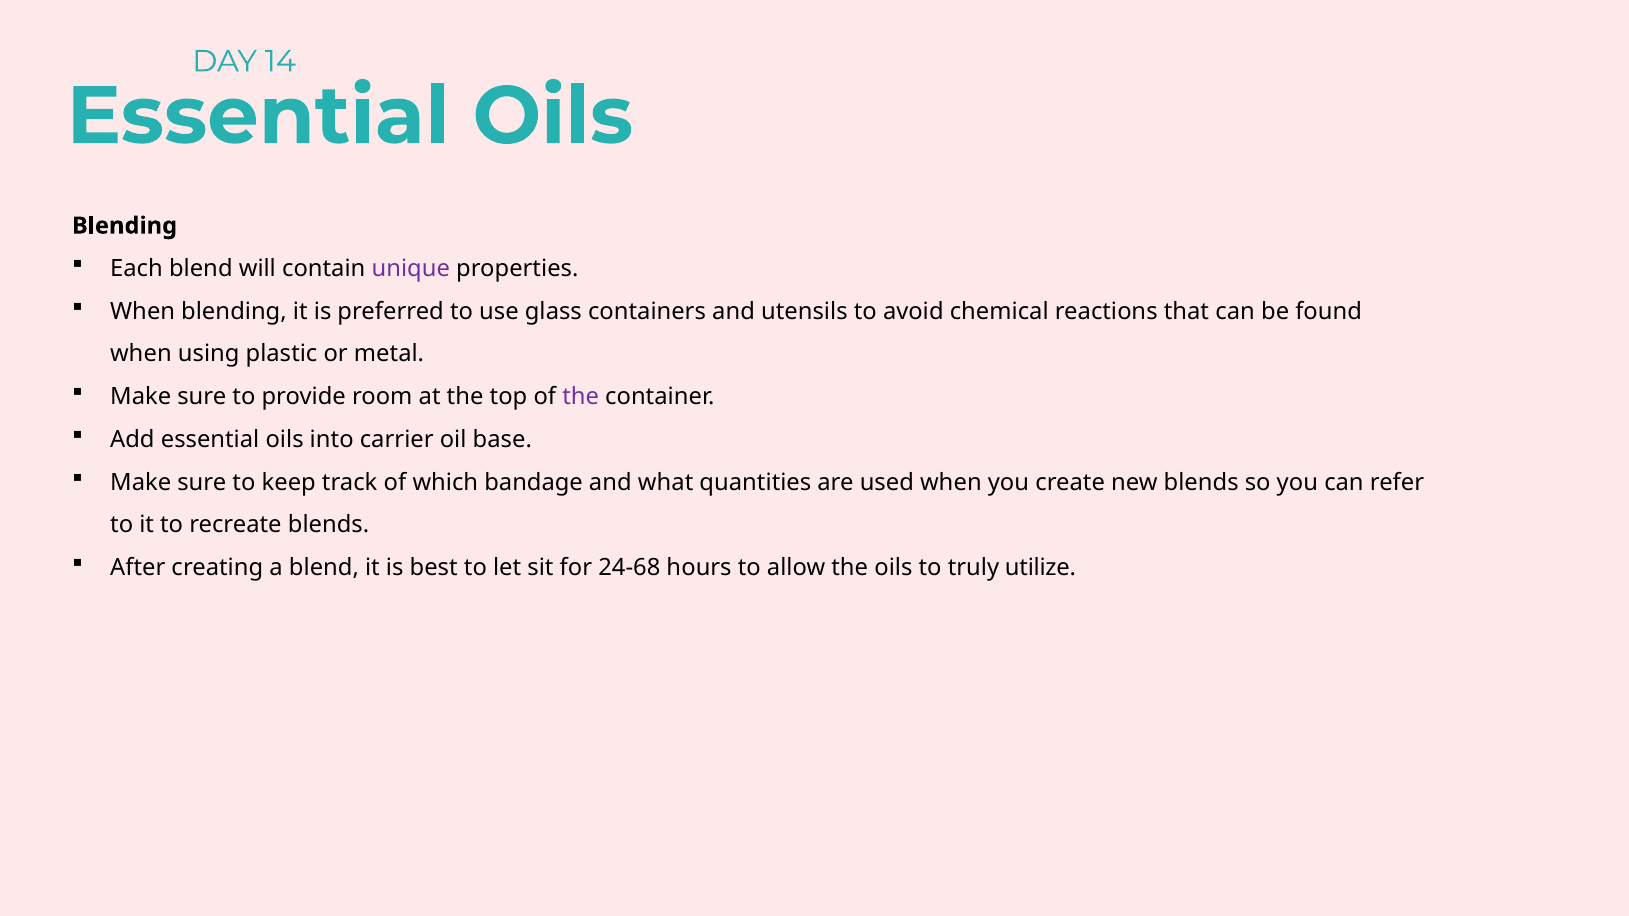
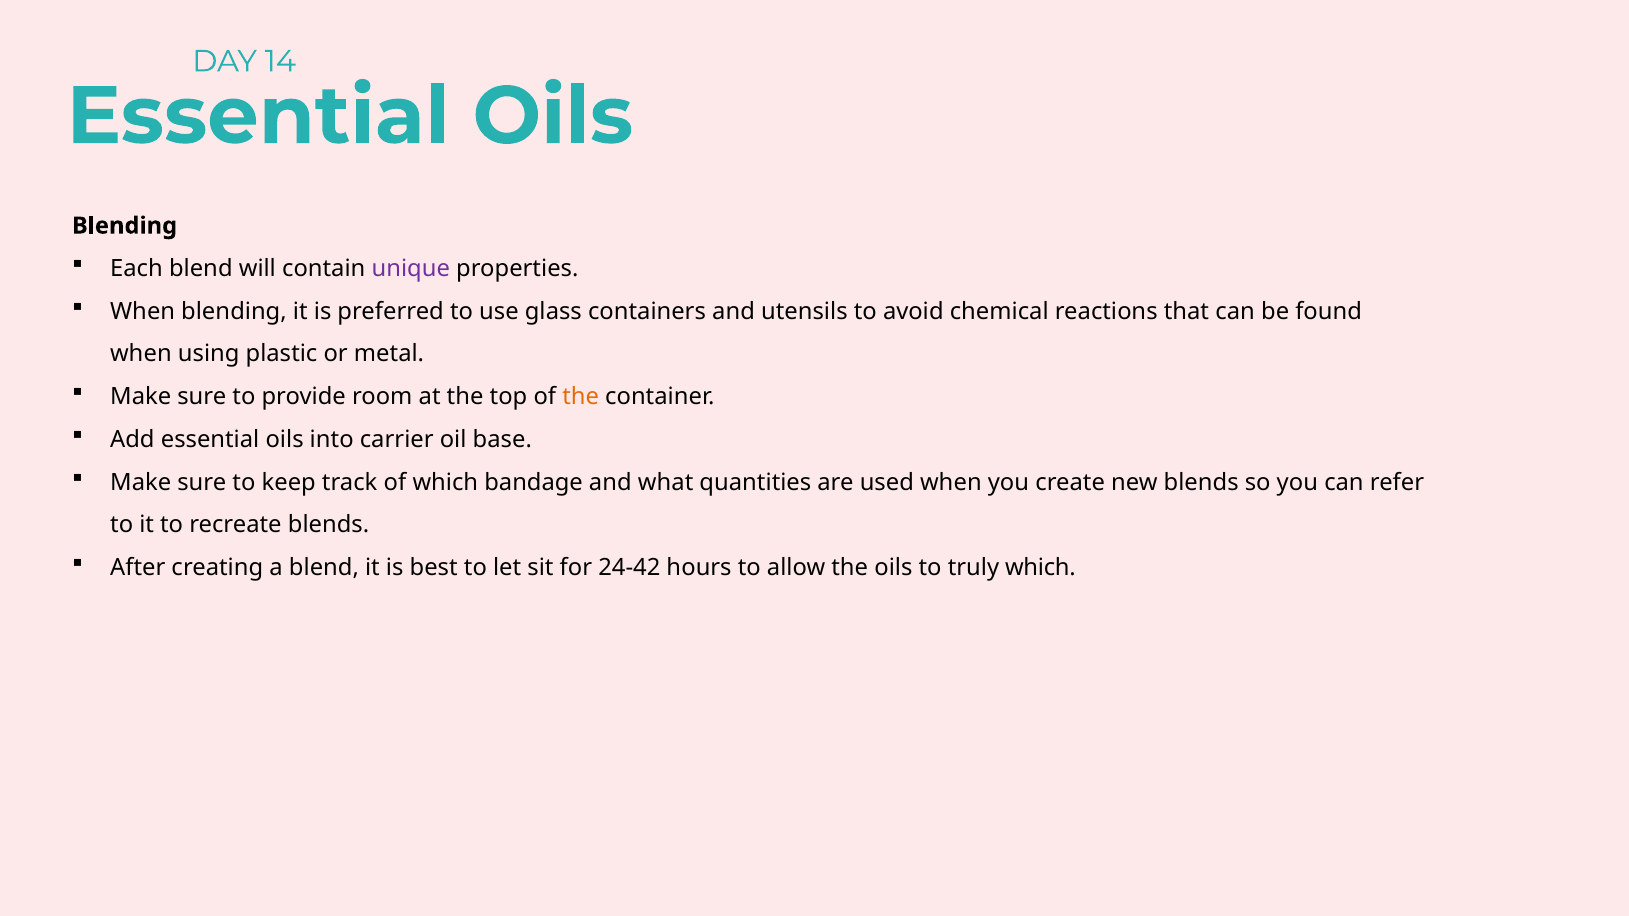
the colour: purple -> orange (581, 397)
24-68: 24-68 -> 24-42 (629, 568)
truly utilize: utilize -> which (1040, 568)
